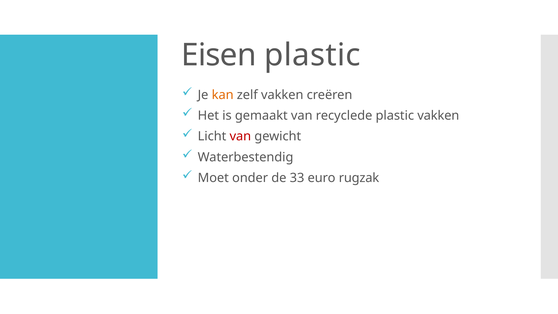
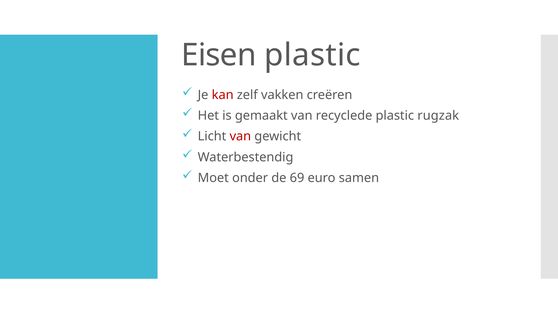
kan colour: orange -> red (223, 95)
plastic vakken: vakken -> rugzak (438, 116)
33: 33 -> 69 (297, 178)
rugzak: rugzak -> samen (359, 178)
